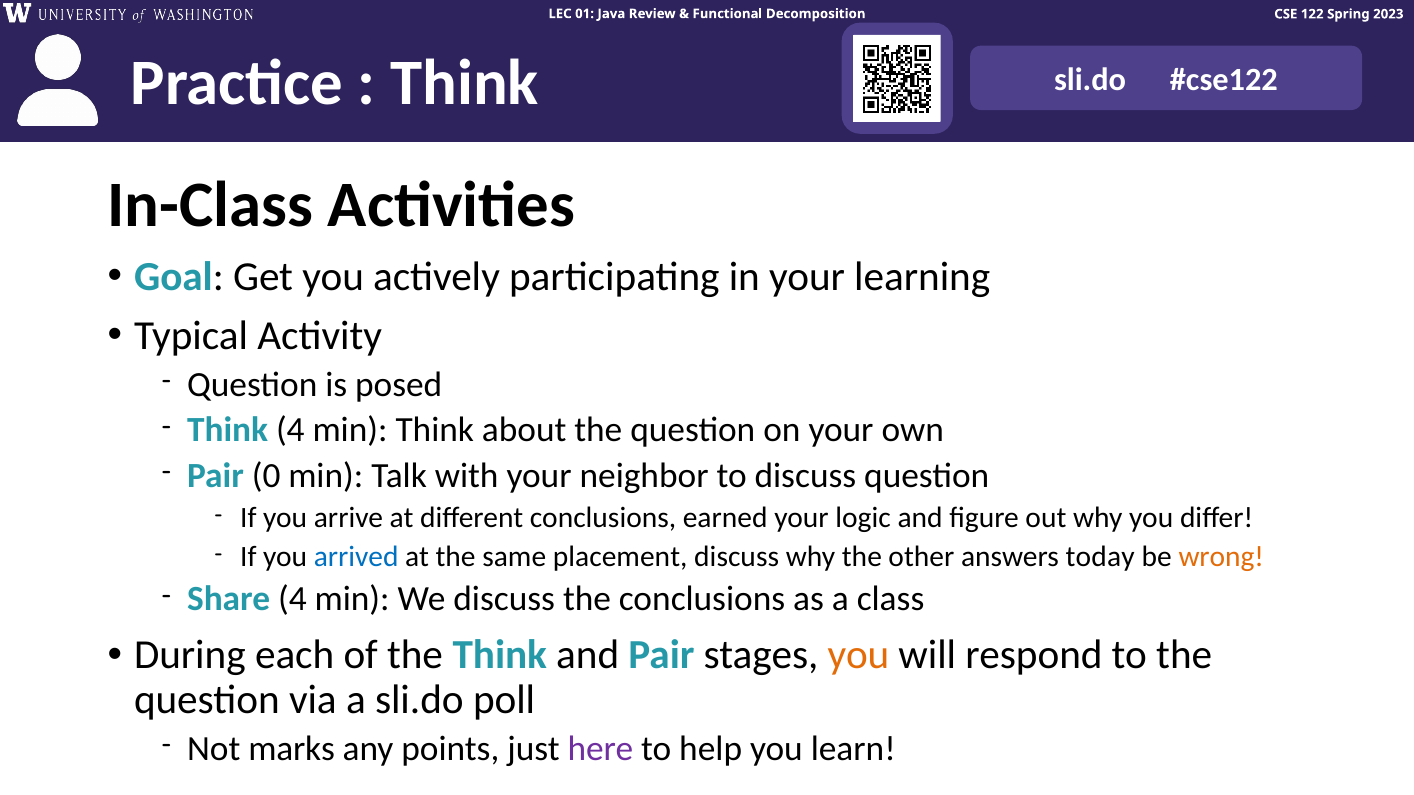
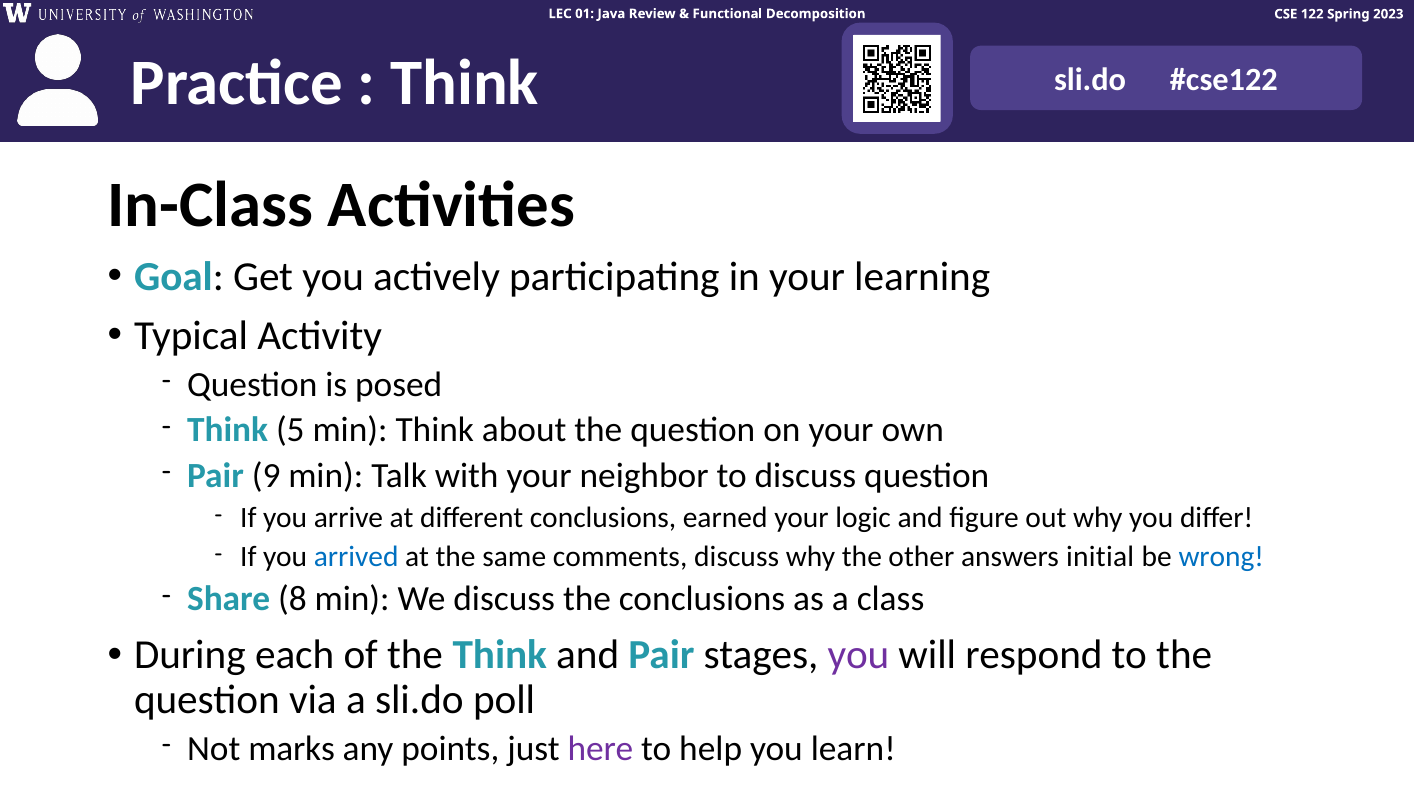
Think 4: 4 -> 5 (290, 430)
0: 0 -> 9 (266, 476)
placement: placement -> comments (620, 557)
today: today -> initial (1100, 557)
wrong colour: orange -> blue (1221, 557)
Share 4: 4 -> 8 (292, 600)
you colour: orange -> purple (859, 656)
